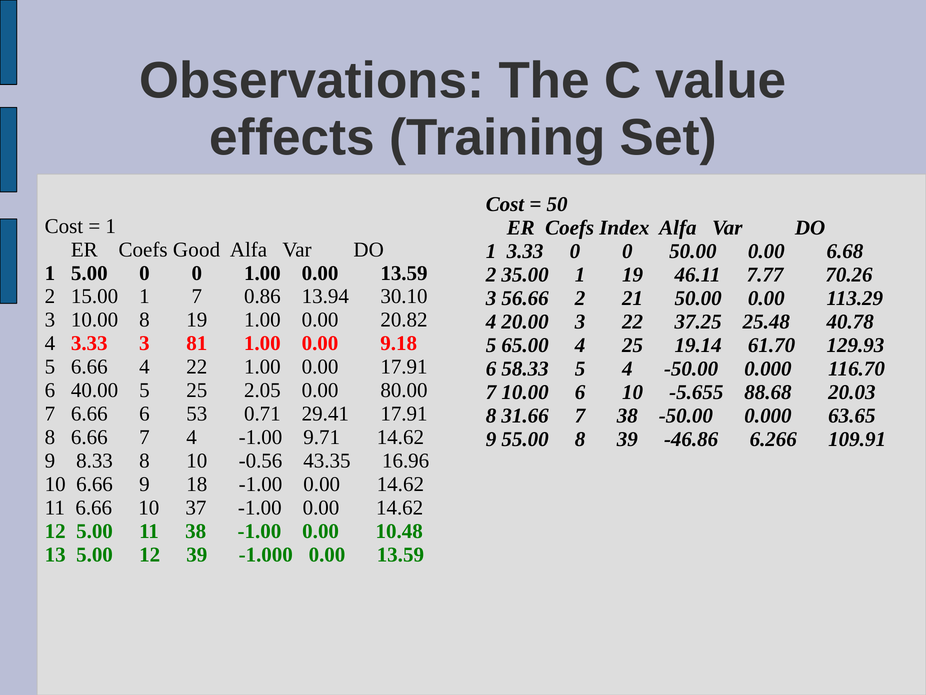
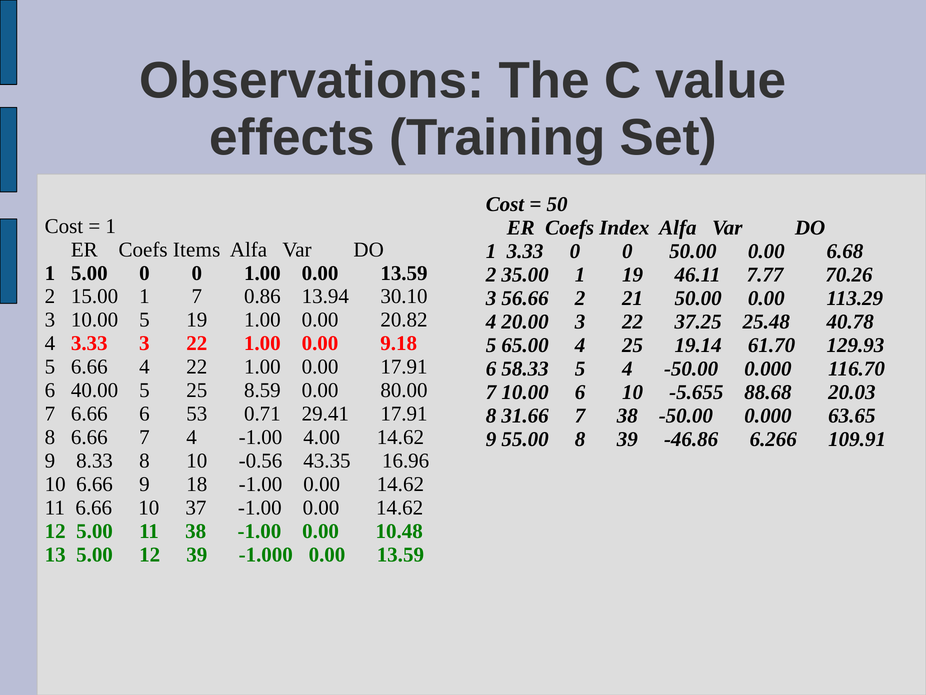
Good: Good -> Items (197, 249)
10.00 8: 8 -> 5 (144, 320)
3.33 3 81: 81 -> 22 (197, 343)
2.05: 2.05 -> 8.59 (262, 390)
9.71: 9.71 -> 4.00 (322, 437)
